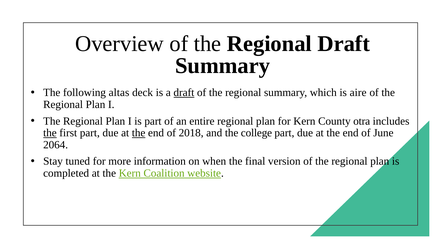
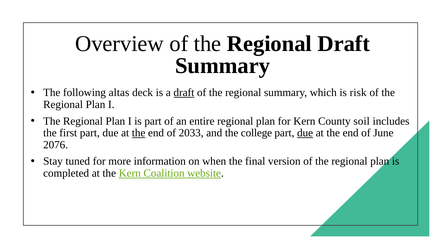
aire: aire -> risk (358, 93)
otra: otra -> soil (362, 121)
the underline: present -> none (50, 133)
2018: 2018 -> 2033 (191, 133)
due underline: none -> present (305, 133)
2064: 2064 -> 2076 (56, 145)
